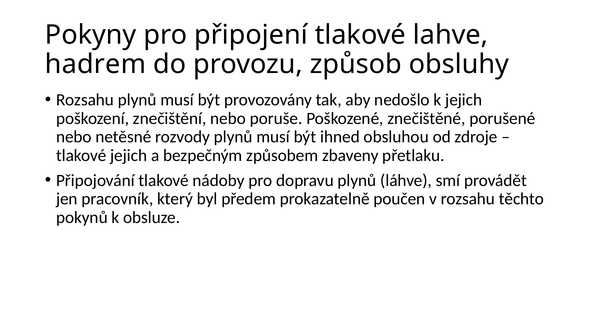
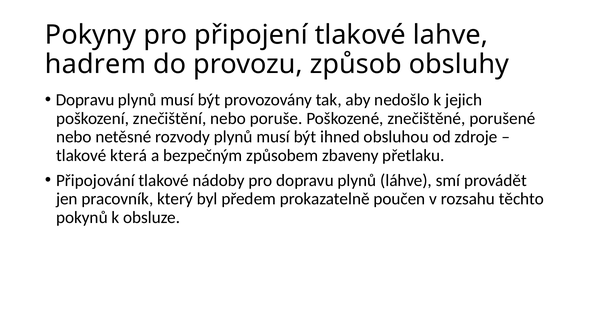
Rozsahu: Rozsahu -> Dopravu (85, 100)
tlakové jejich: jejich -> která (129, 156)
